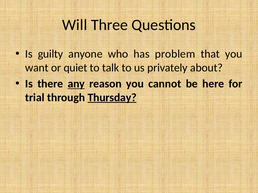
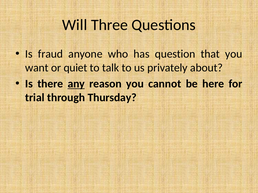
guilty: guilty -> fraud (50, 54)
problem: problem -> question (175, 54)
Thursday underline: present -> none (112, 98)
